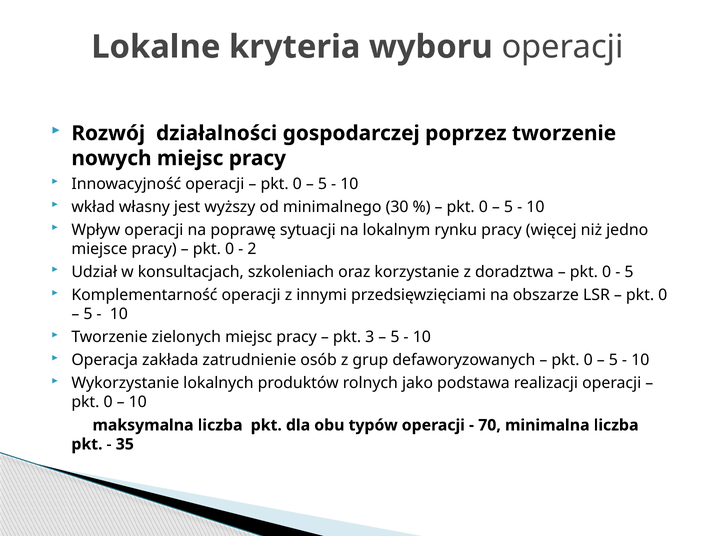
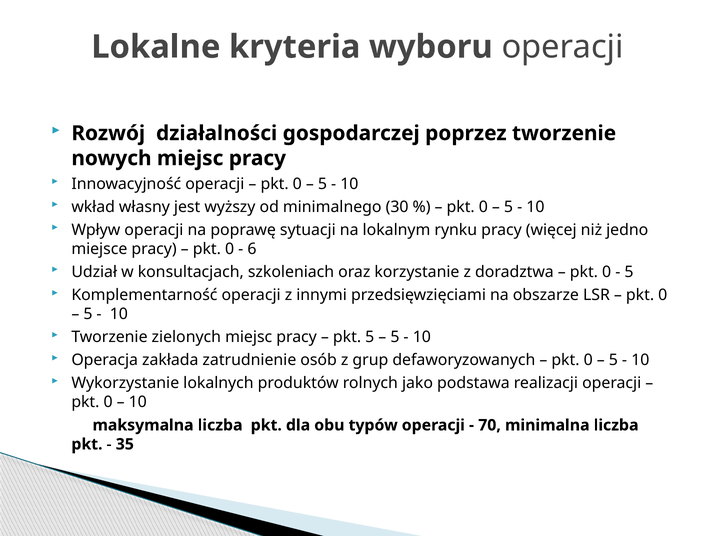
2: 2 -> 6 (252, 249)
pkt 3: 3 -> 5 (370, 337)
